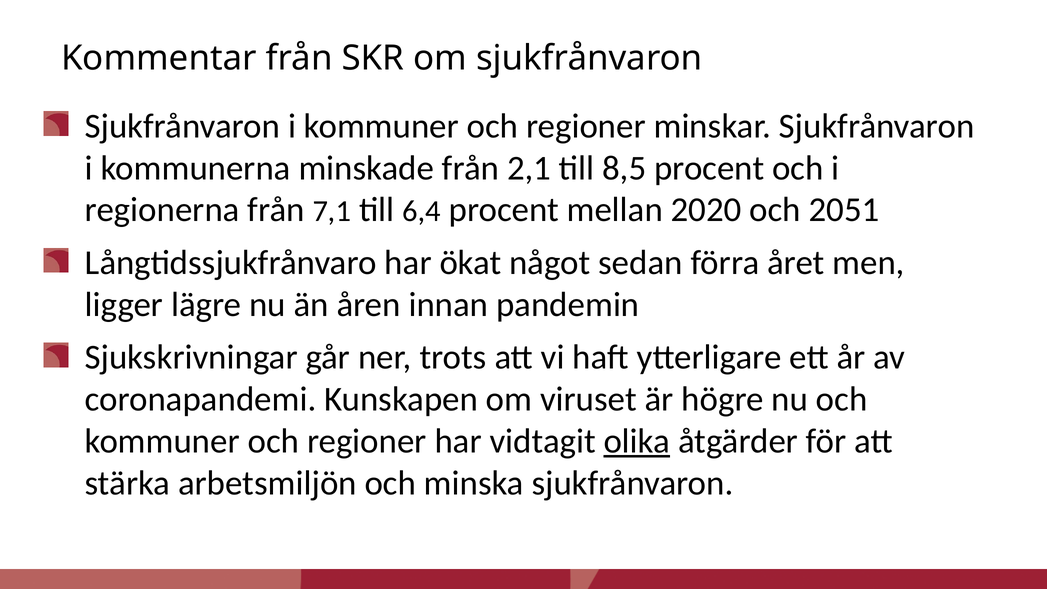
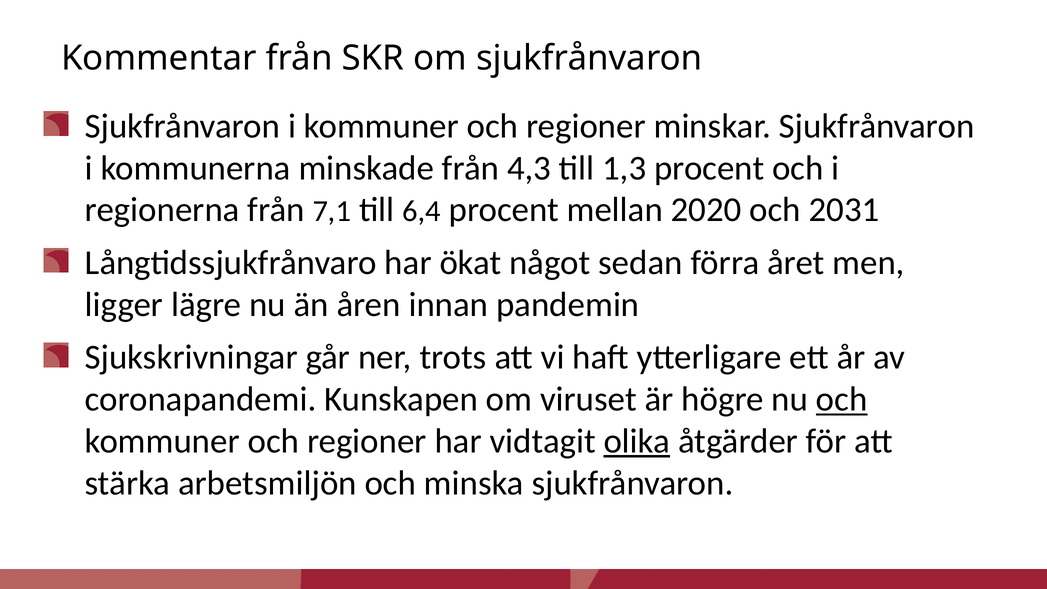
2,1: 2,1 -> 4,3 (529, 168)
8,5: 8,5 -> 1,3 (624, 168)
2051: 2051 -> 2031 (844, 210)
och underline: none -> present (842, 399)
